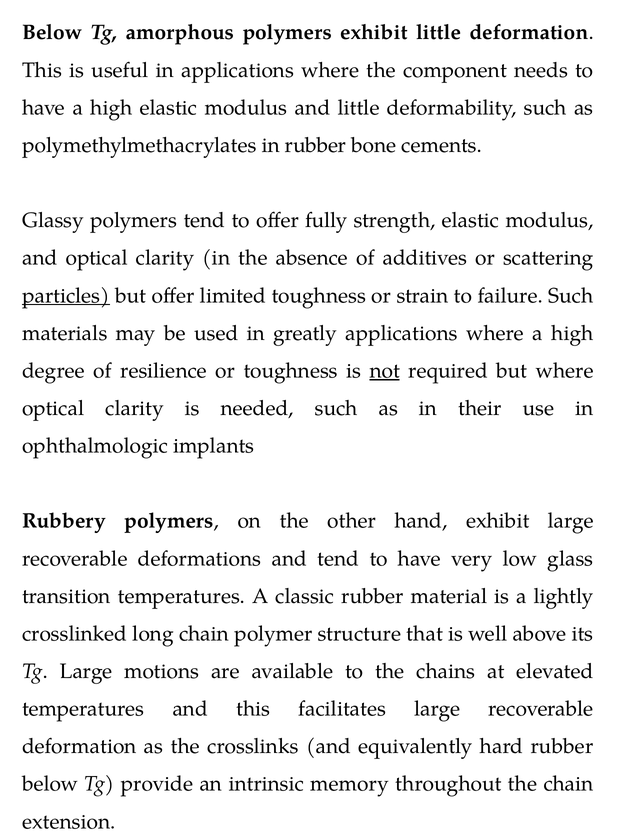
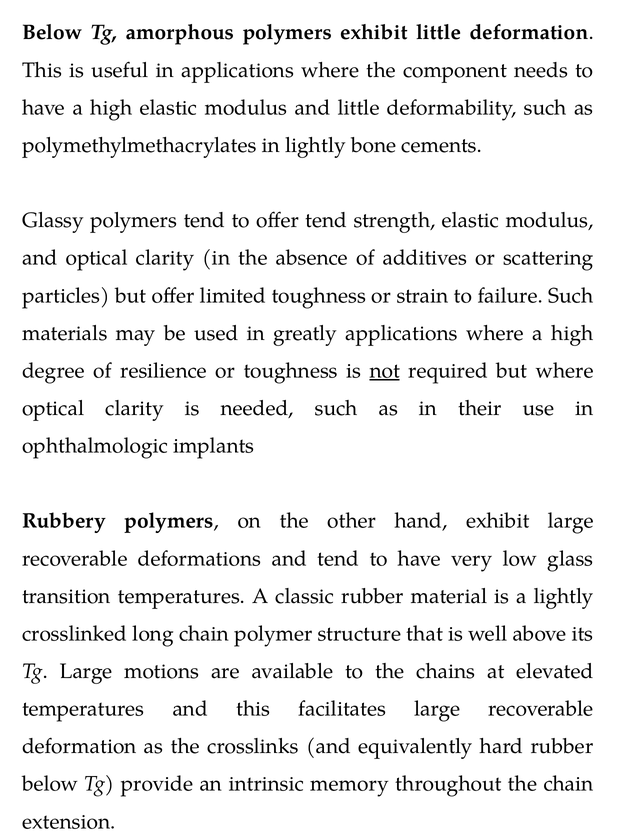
in rubber: rubber -> lightly (315, 145)
offer fully: fully -> tend (326, 221)
particles underline: present -> none (66, 296)
